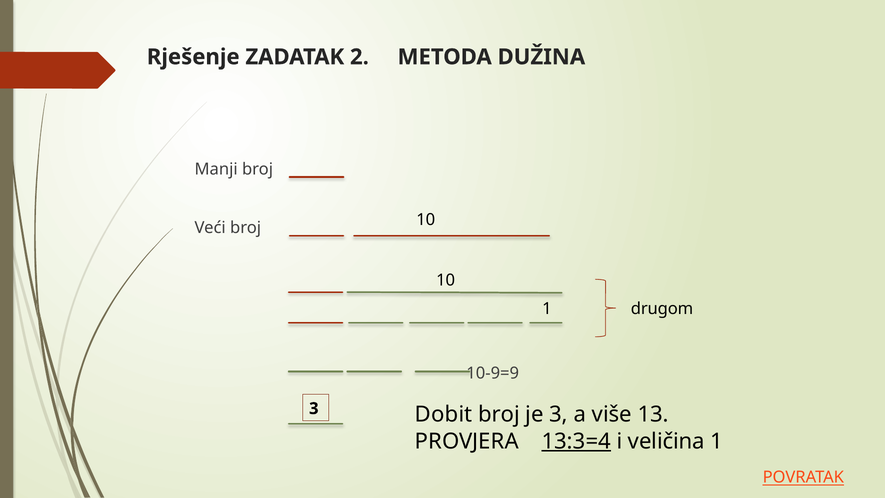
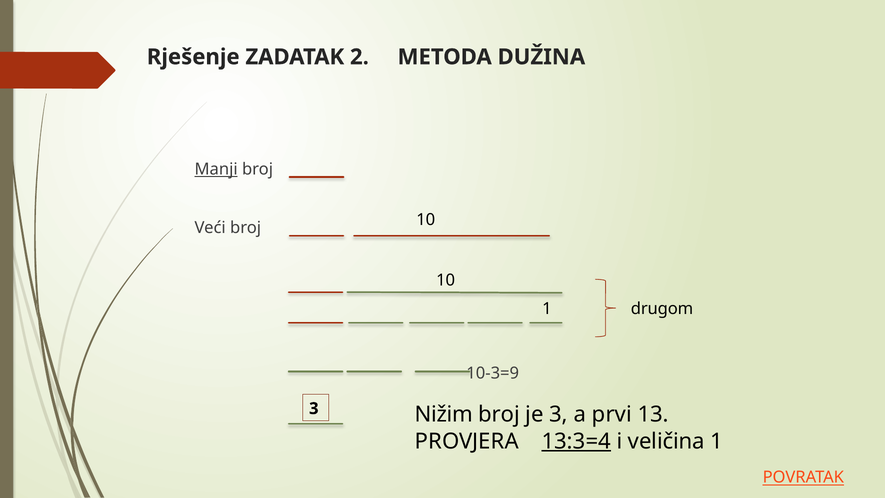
Manji underline: none -> present (216, 169)
10-9=9: 10-9=9 -> 10-3=9 (493, 373)
Dobit: Dobit -> Nižim (444, 415)
više: više -> prvi (612, 415)
